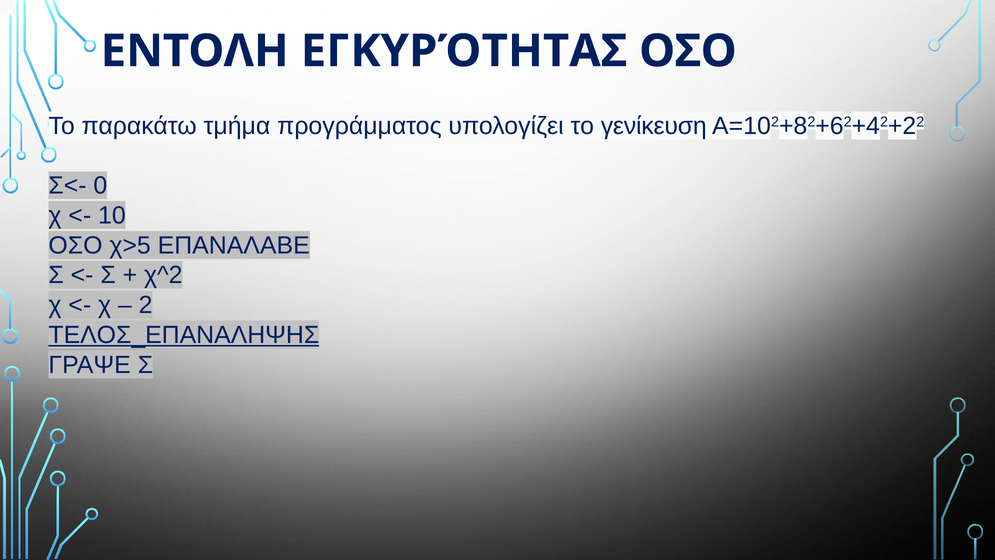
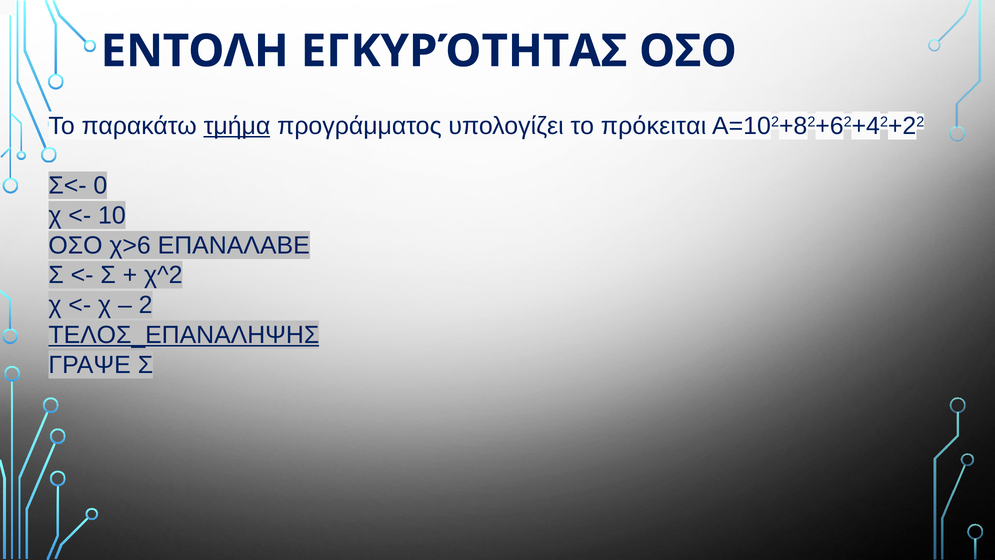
τμήμα underline: none -> present (237, 126)
γενίκευση: γενίκευση -> πρόκειται (654, 126)
χ>5: χ>5 -> χ>6 (130, 245)
